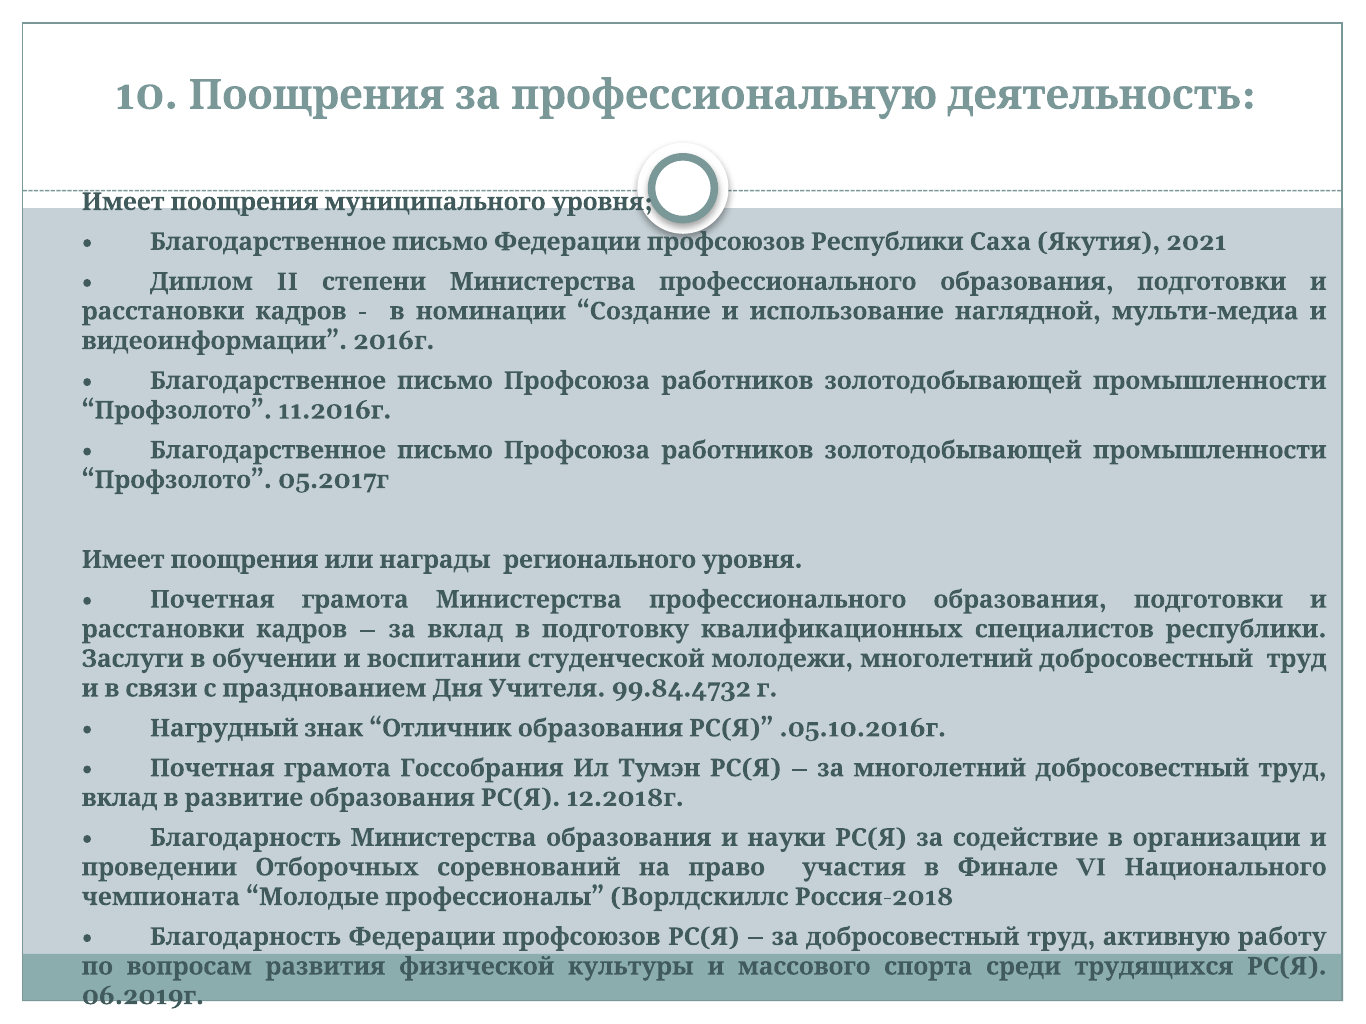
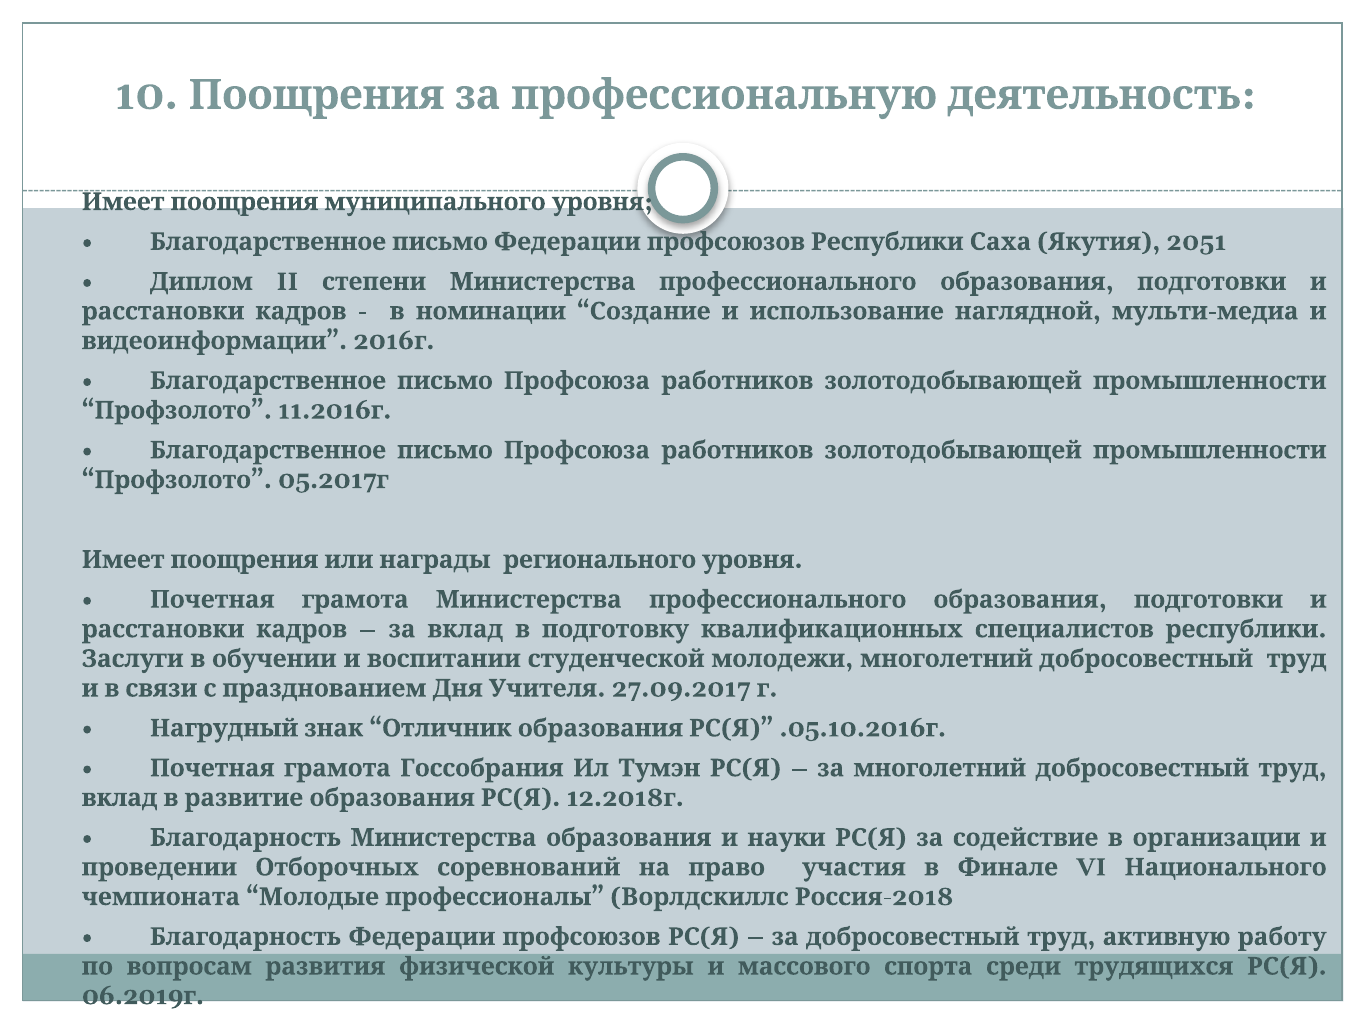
2021: 2021 -> 2051 (1196, 242)
99.84.4732: 99.84.4732 -> 27.09.2017 (681, 689)
